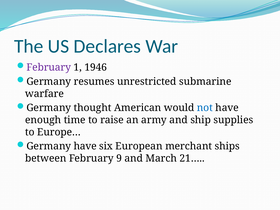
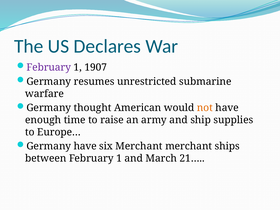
1946: 1946 -> 1907 (96, 67)
not colour: blue -> orange (205, 108)
six European: European -> Merchant (139, 146)
between February 9: 9 -> 1 (119, 158)
